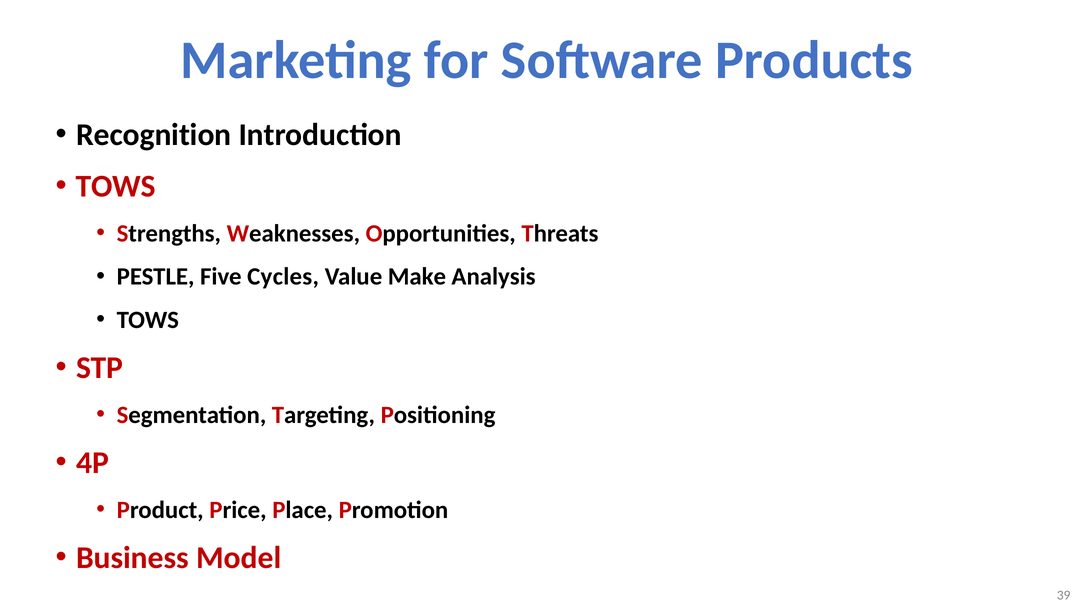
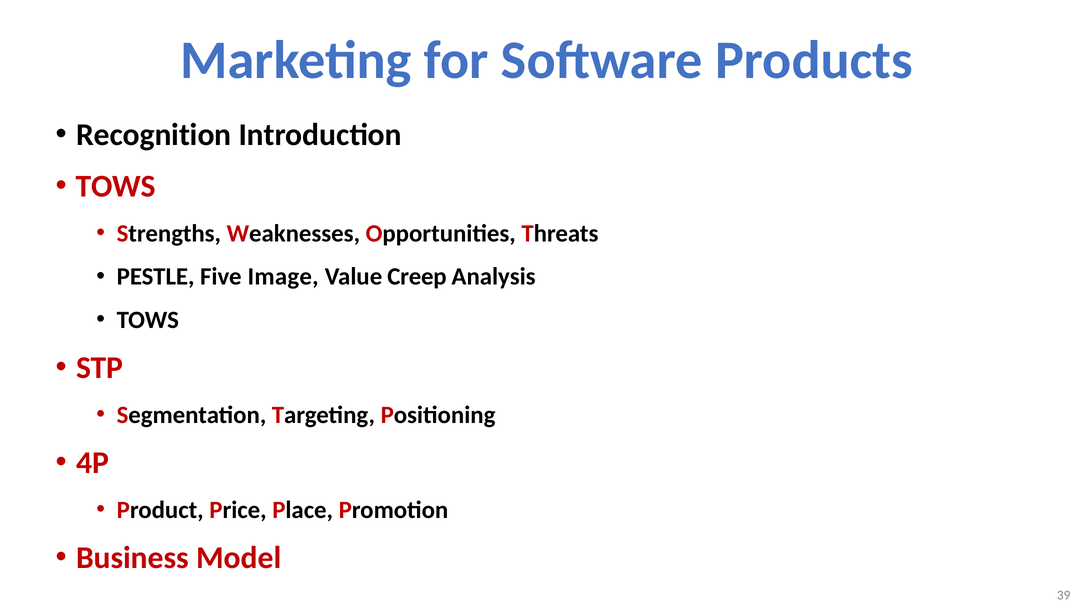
Cycles: Cycles -> Image (283, 277)
Make: Make -> Creep (417, 277)
